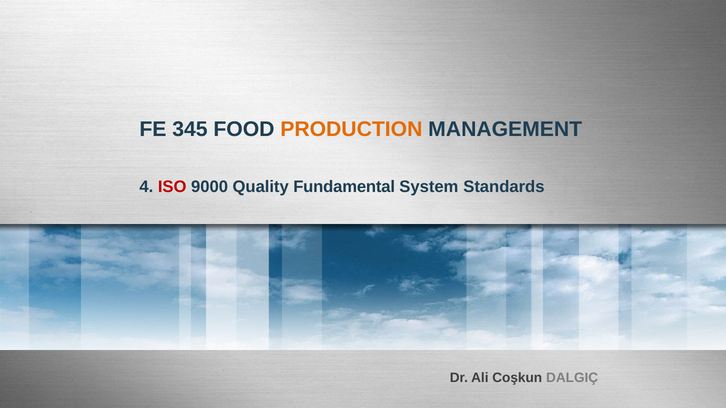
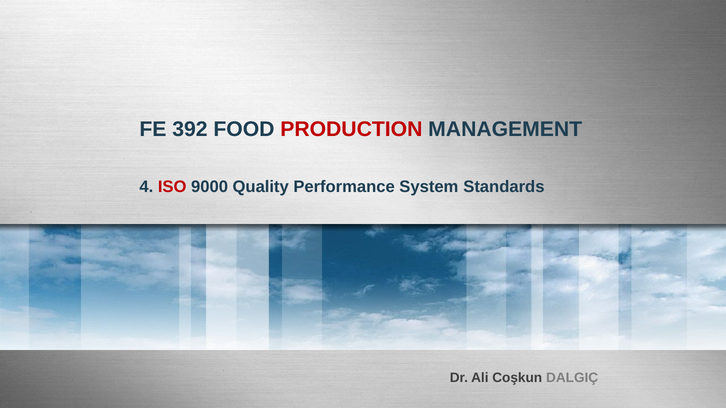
345: 345 -> 392 (190, 129)
PRODUCTION colour: orange -> red (351, 129)
Fundamental: Fundamental -> Performance (344, 187)
